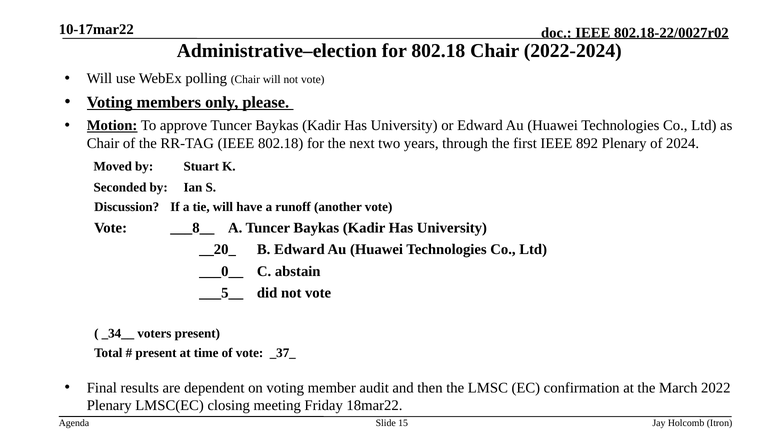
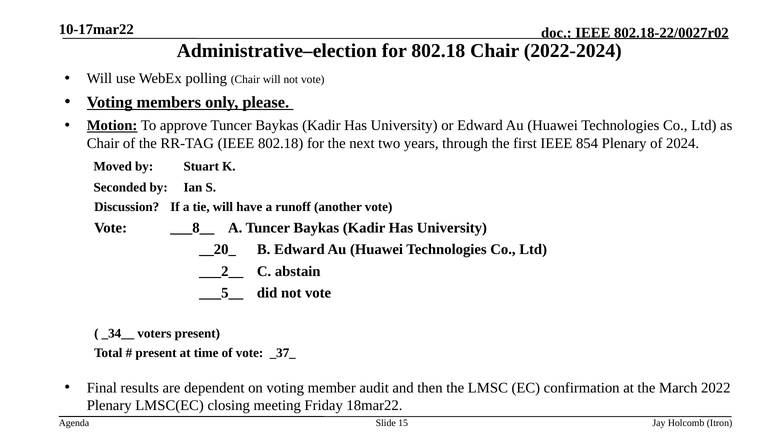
892: 892 -> 854 (587, 143)
___0__: ___0__ -> ___2__ (221, 271)
